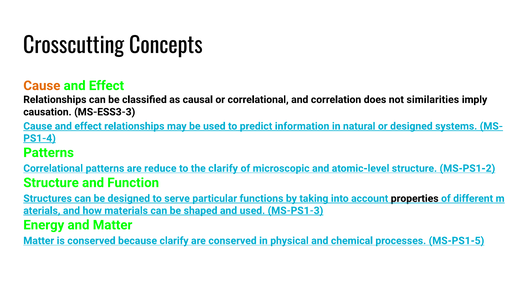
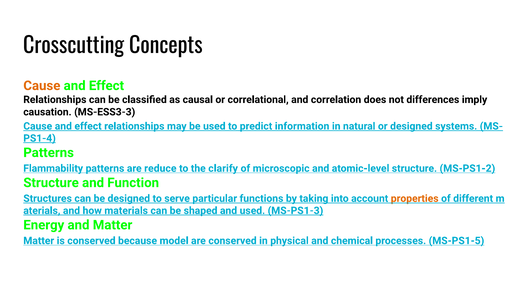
similarities: similarities -> differences (433, 99)
Correlational: Correlational -> Flammability (53, 168)
properties colour: black -> orange (415, 198)
because clarify: clarify -> model (174, 240)
